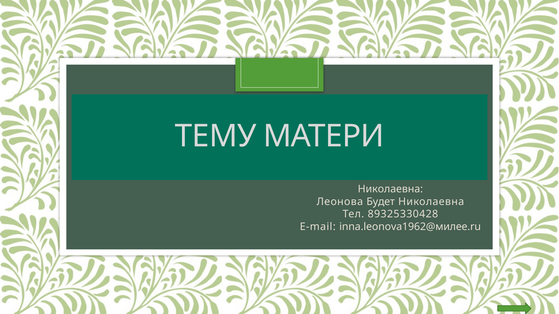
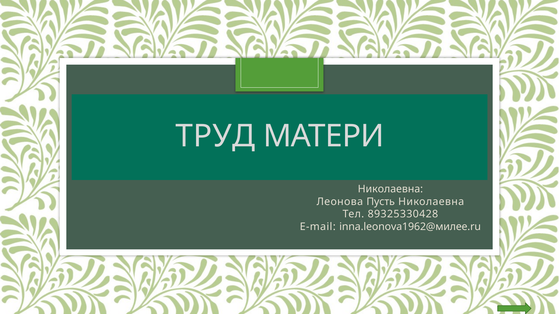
ТЕМУ: ТЕМУ -> ТРУД (215, 136)
Будет: Будет -> Пусть (381, 202)
